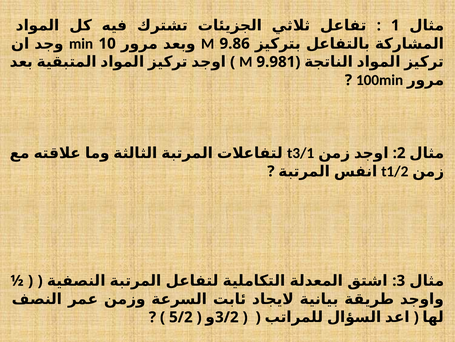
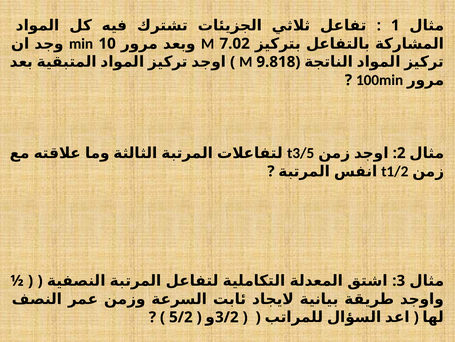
9.86: 9.86 -> 7.02 (235, 44)
9.981: 9.981 -> 9.818 (276, 62)
t3/1: t3/1 -> t3/5 (301, 153)
